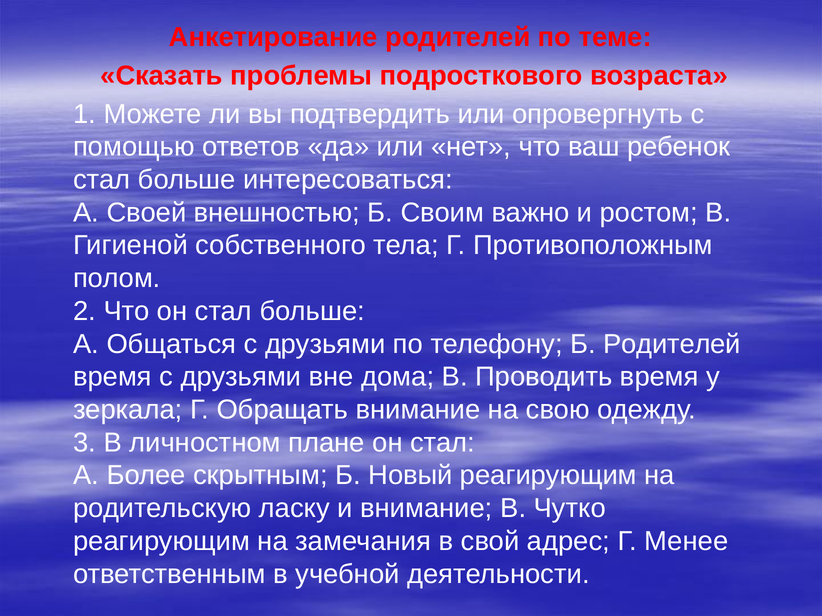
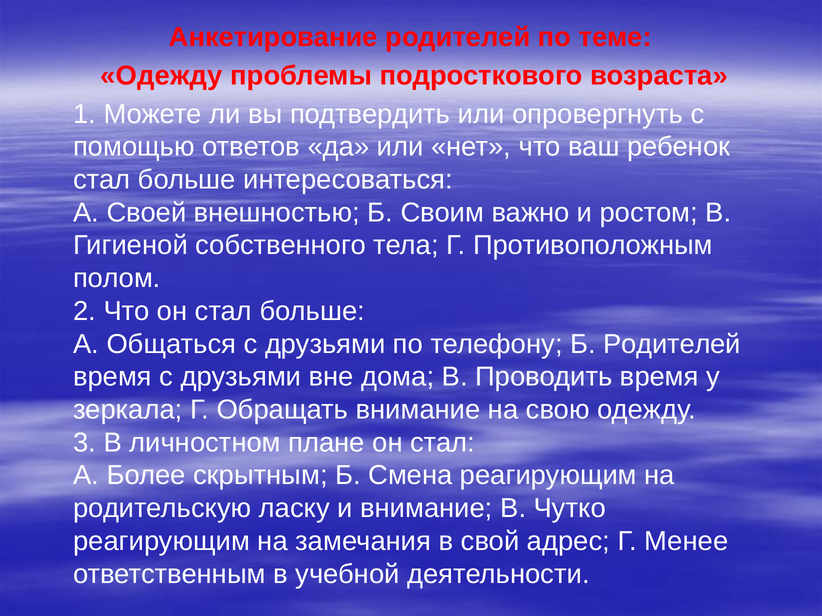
Сказать: Сказать -> Одежду (161, 76)
Новый: Новый -> Смена (410, 476)
